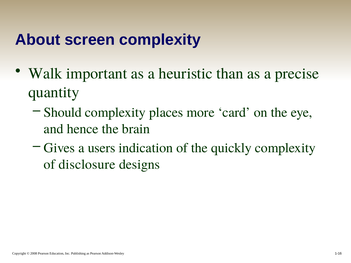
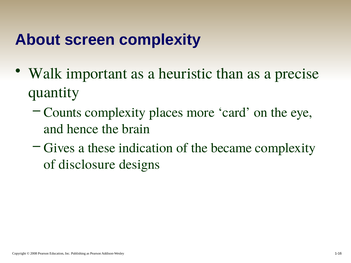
Should: Should -> Counts (63, 113)
users: users -> these (102, 148)
quickly: quickly -> became (231, 148)
